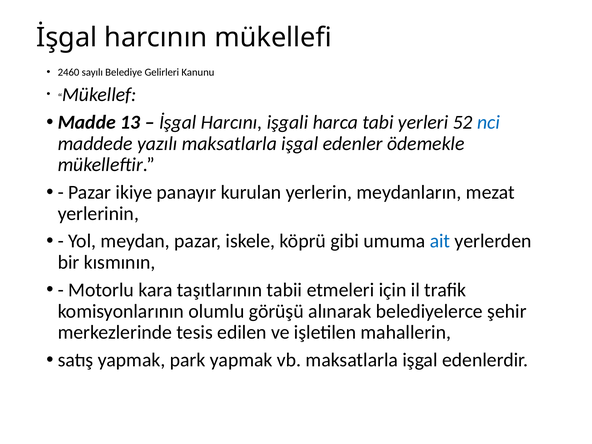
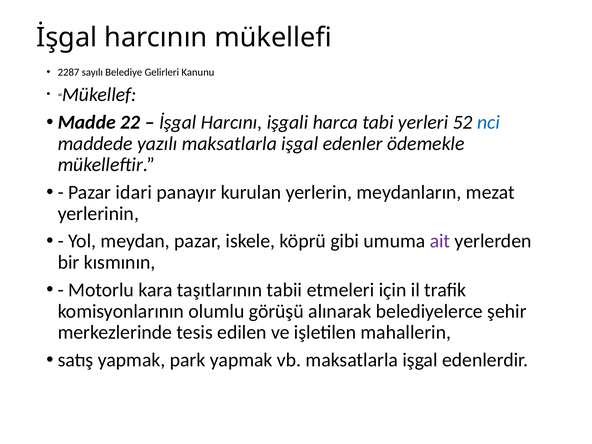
2460: 2460 -> 2287 (69, 72)
13: 13 -> 22 (130, 122)
ikiye: ikiye -> idari (134, 192)
ait colour: blue -> purple (440, 241)
